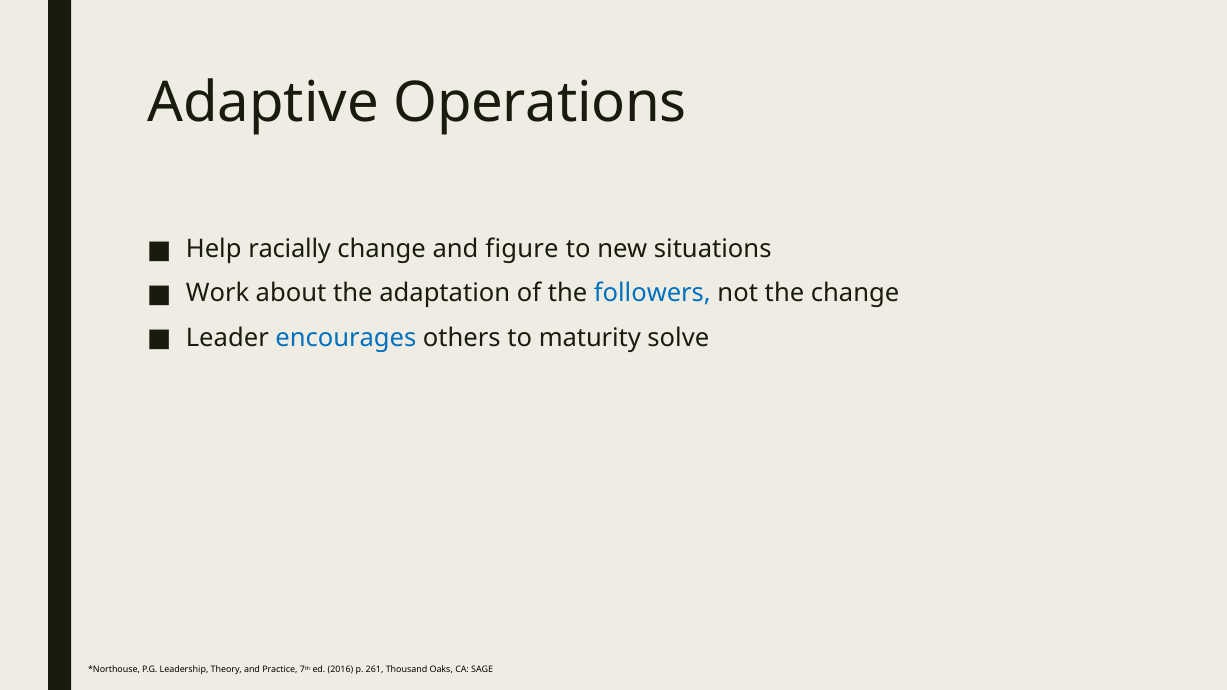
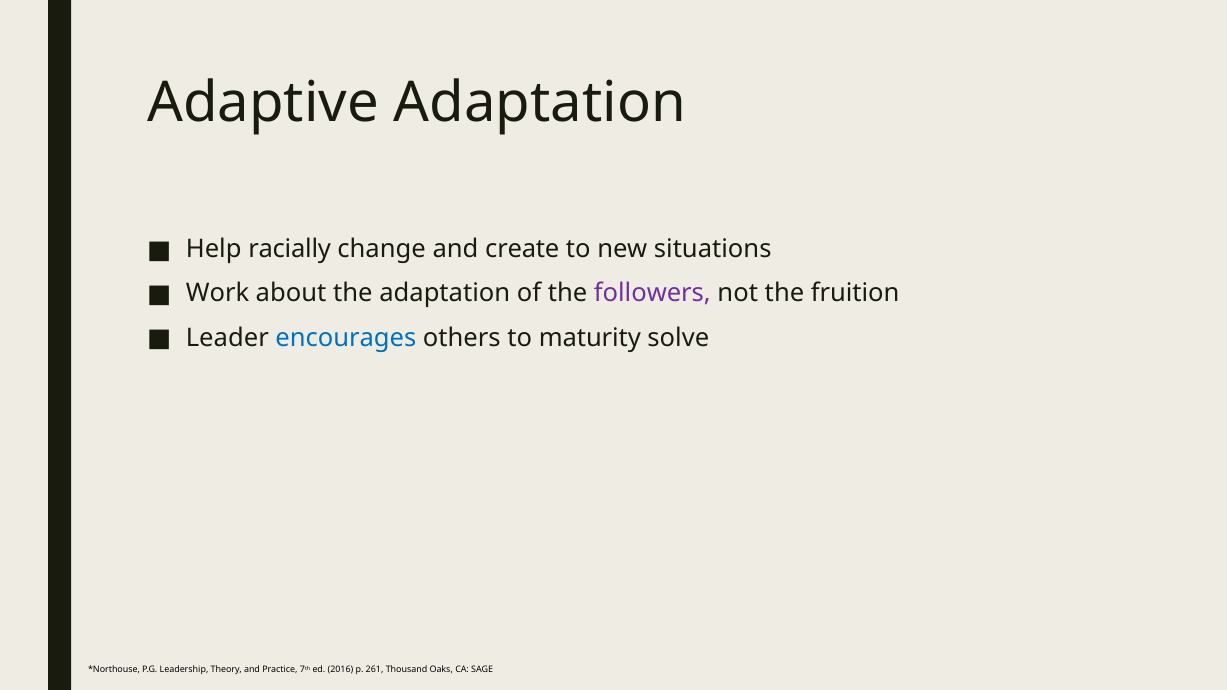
Adaptive Operations: Operations -> Adaptation (540, 103)
figure: figure -> create (522, 249)
followers colour: blue -> purple (652, 293)
the change: change -> fruition (855, 293)
